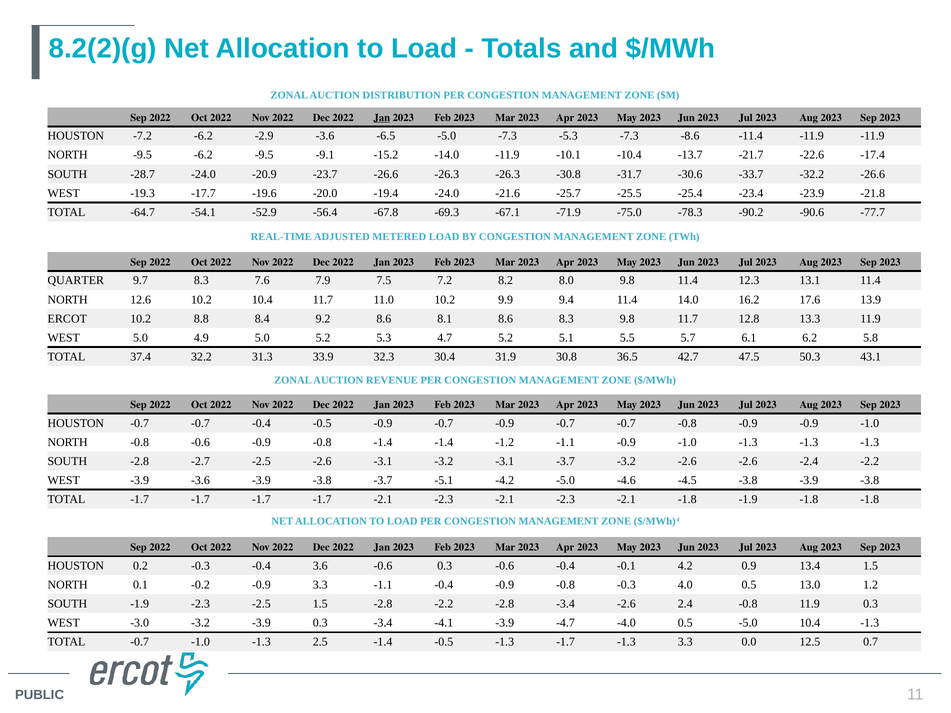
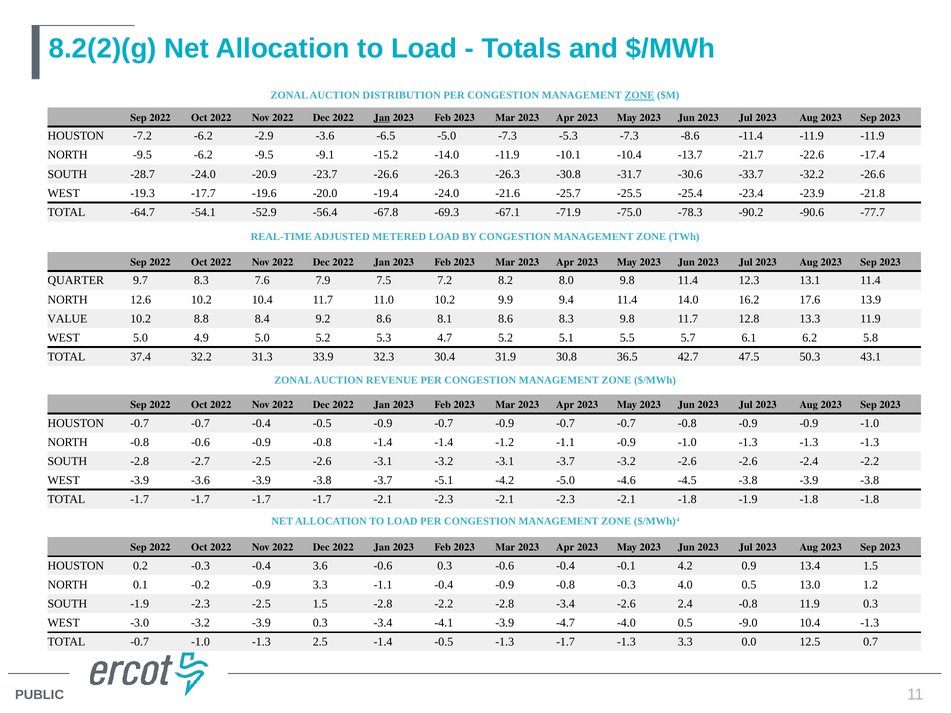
ZONE underline: none -> present (639, 95)
ERCOT: ERCOT -> VALUE (67, 319)
0.5 -5.0: -5.0 -> -9.0 (748, 623)
